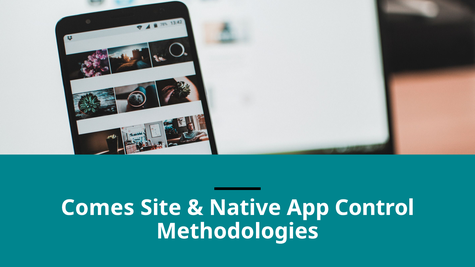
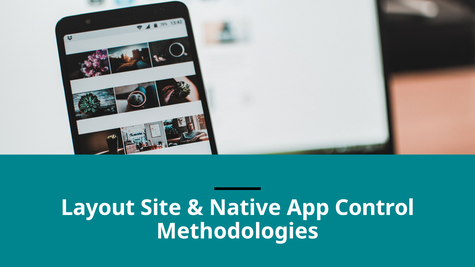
Comes: Comes -> Layout (98, 208)
